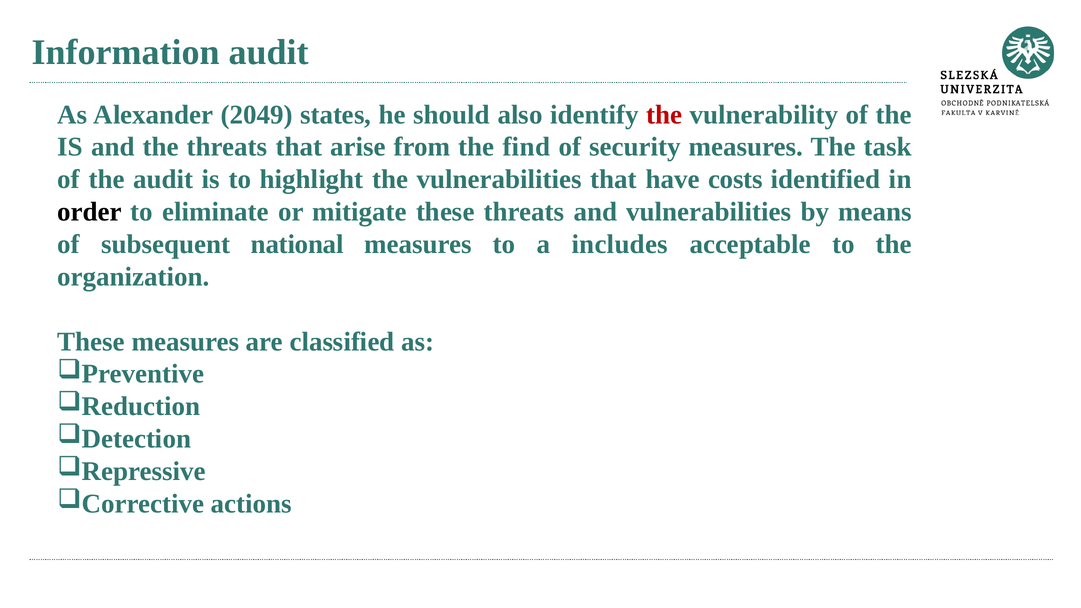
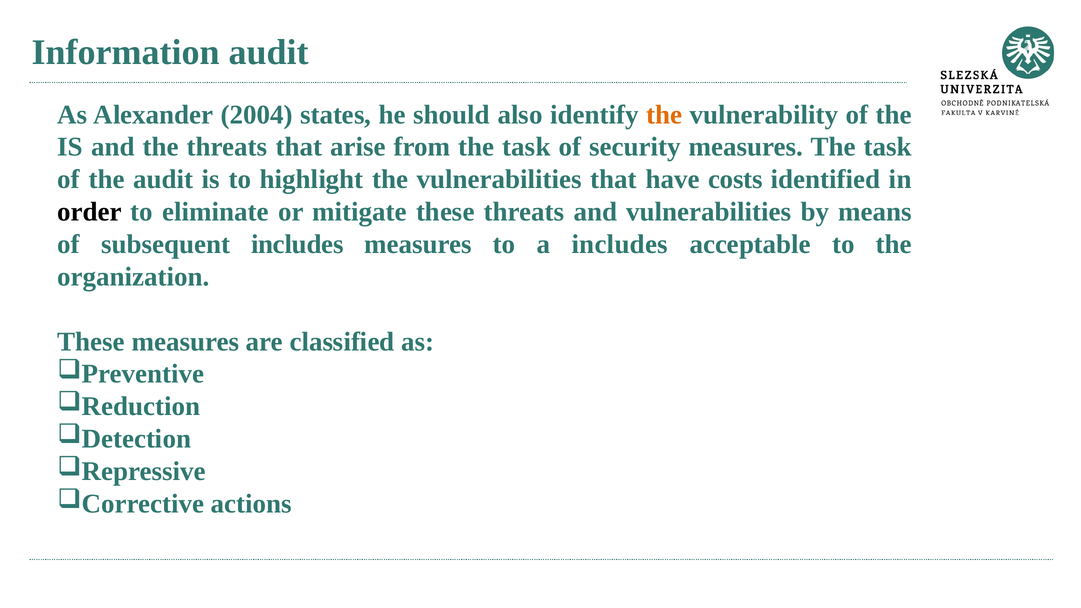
2049: 2049 -> 2004 (257, 115)
the colour: red -> orange (664, 115)
from the find: find -> task (527, 147)
subsequent national: national -> includes (297, 244)
